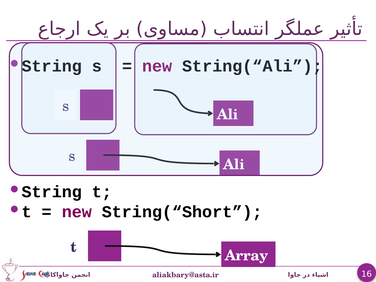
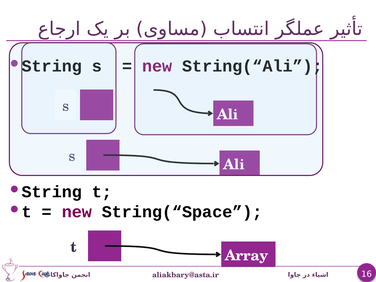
String(“Short: String(“Short -> String(“Space (182, 212)
